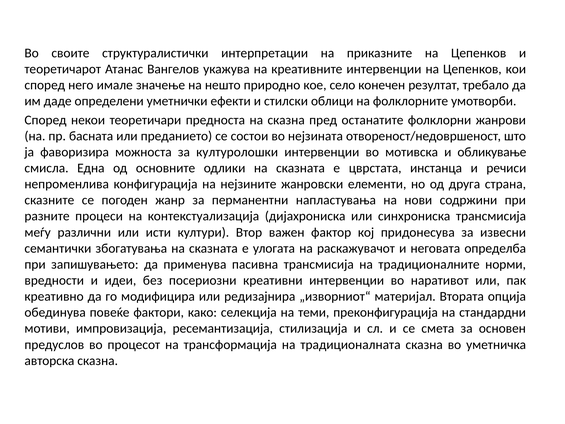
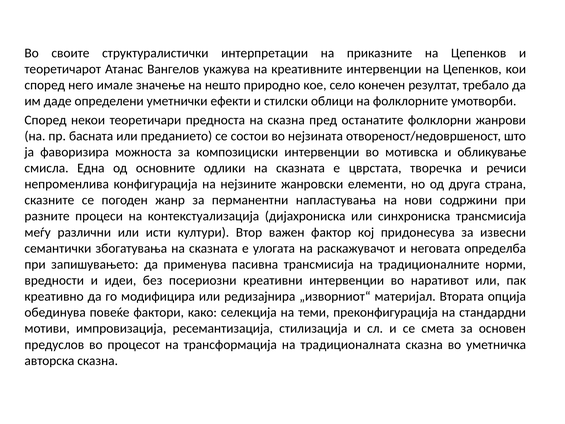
културолошки: културолошки -> композициски (237, 152)
инстанца: инстанца -> творечка (436, 168)
